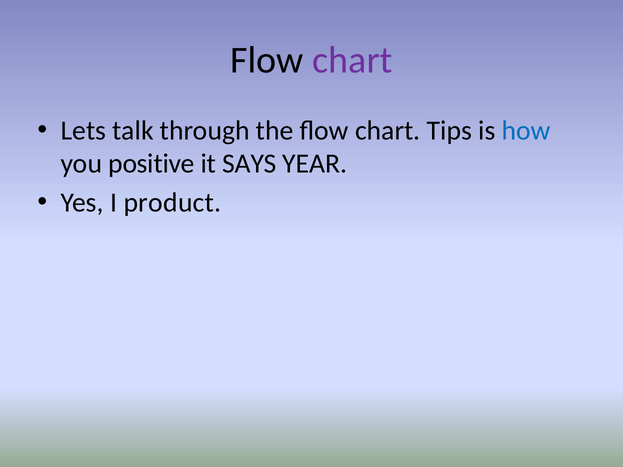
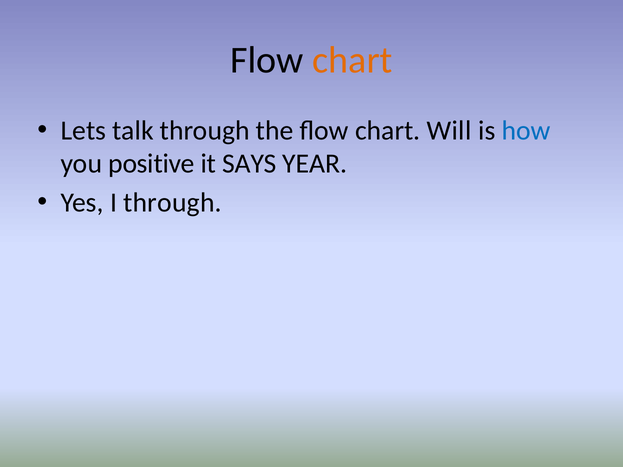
chart colour: purple -> orange (352, 60)
Tips: Tips -> Will (449, 131)
I product: product -> through (172, 203)
